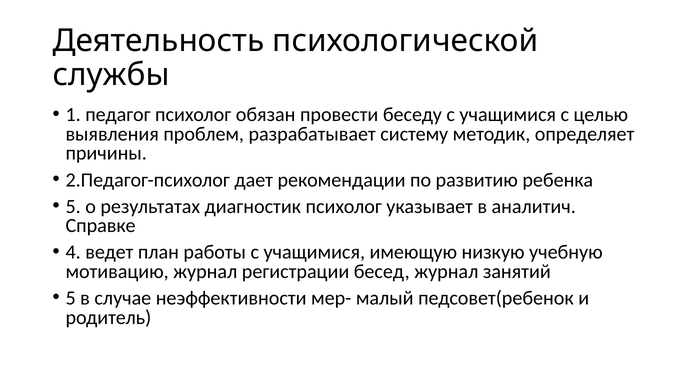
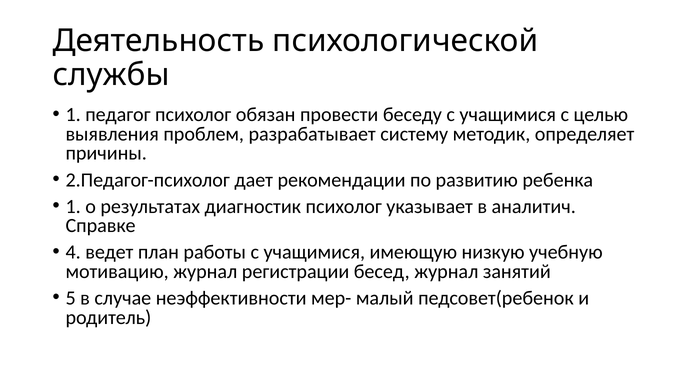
5: 5 -> 1 (73, 206)
